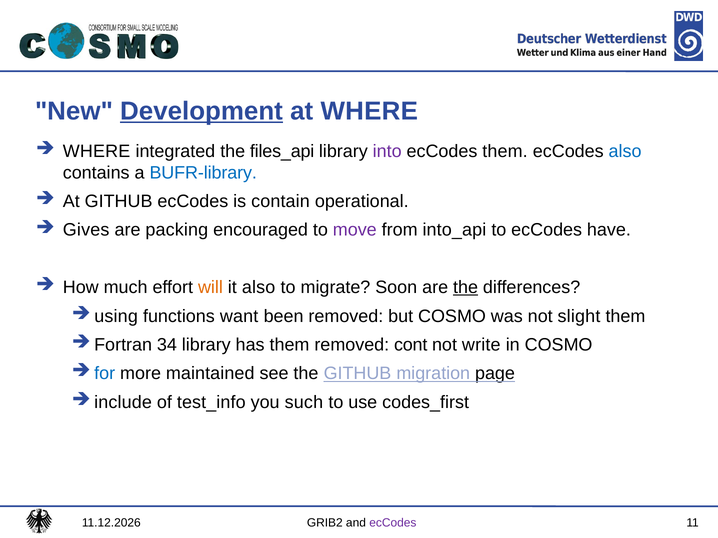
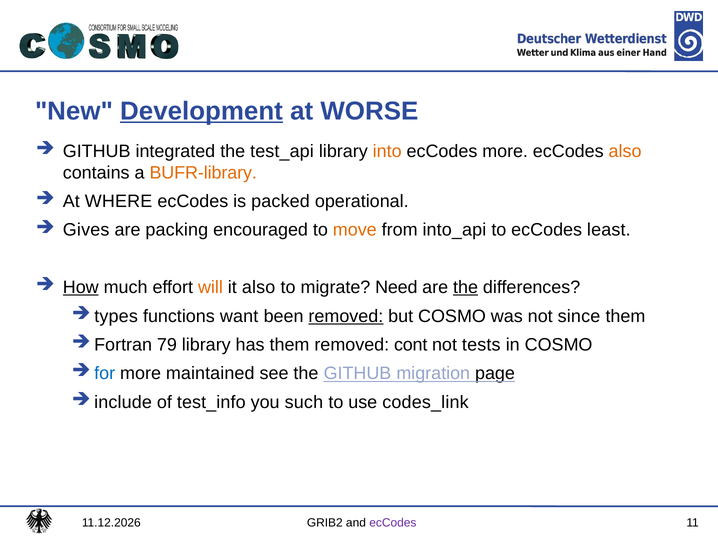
at WHERE: WHERE -> WORSE (369, 111)
WHERE: WHERE -> GITHUB (97, 151)
files_api: files_api -> test_api (282, 151)
into colour: purple -> orange (387, 151)
ecCodes them: them -> more (505, 151)
also colour: blue -> orange (625, 151)
BUFR-library colour: blue -> orange (203, 173)
At GITHUB: GITHUB -> WHERE (119, 202)
contain: contain -> packed (280, 202)
move colour: purple -> orange (355, 230)
have: have -> least (609, 230)
How underline: none -> present (81, 288)
Soon: Soon -> Need (396, 288)
using: using -> types (116, 316)
removed underline: none -> present (346, 316)
slight: slight -> since (579, 316)
34: 34 -> 79 (167, 345)
write: write -> tests (481, 345)
codes_first: codes_first -> codes_link (425, 403)
